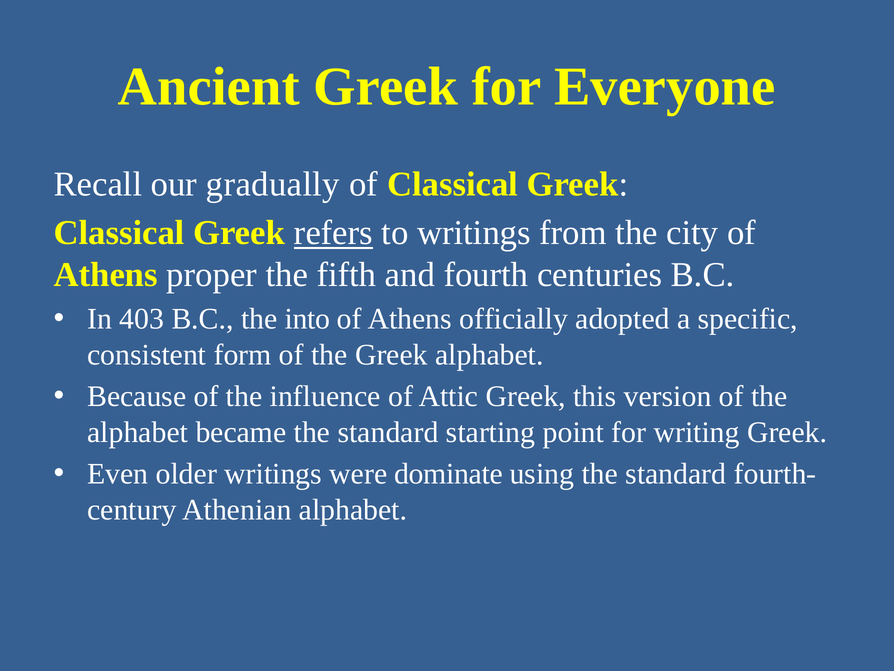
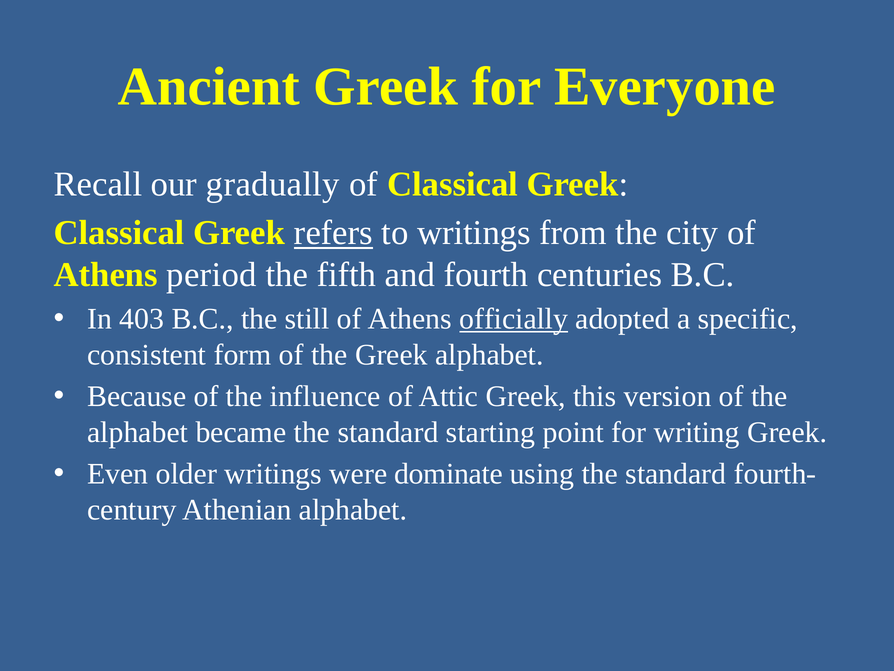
proper: proper -> period (212, 274)
into: into -> still (307, 319)
officially underline: none -> present (514, 319)
